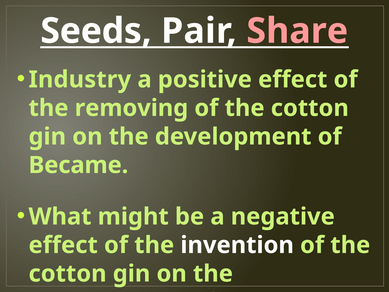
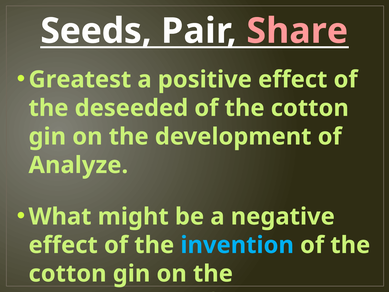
Industry: Industry -> Greatest (80, 79)
removing: removing -> deseeded (131, 108)
Became: Became -> Analyze (78, 165)
invention colour: white -> light blue (237, 245)
